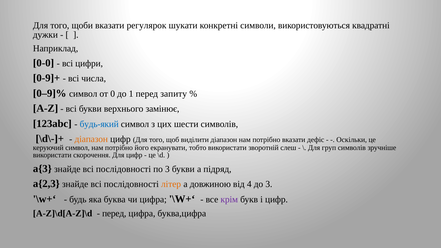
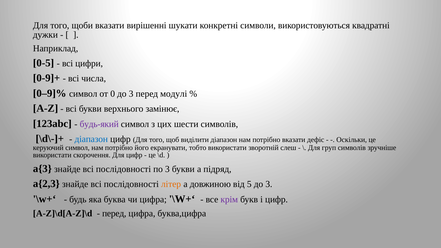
регулярок: регулярок -> вирішенні (147, 26)
0-0: 0-0 -> 0-5 (44, 63)
0 до 1: 1 -> 3 (131, 94)
запиту: запиту -> модулі (174, 94)
будь-який colour: blue -> purple (99, 124)
діапазон colour: orange -> blue (91, 139)
4: 4 -> 5 (249, 184)
